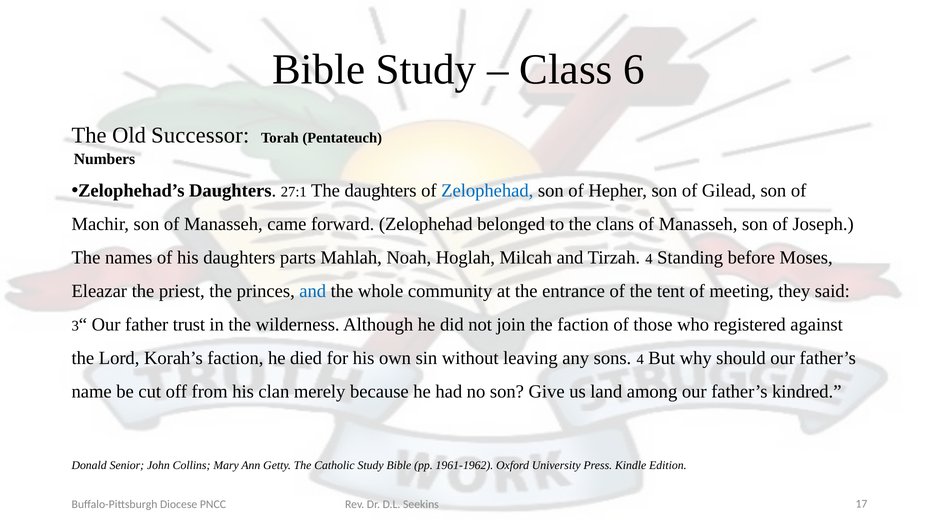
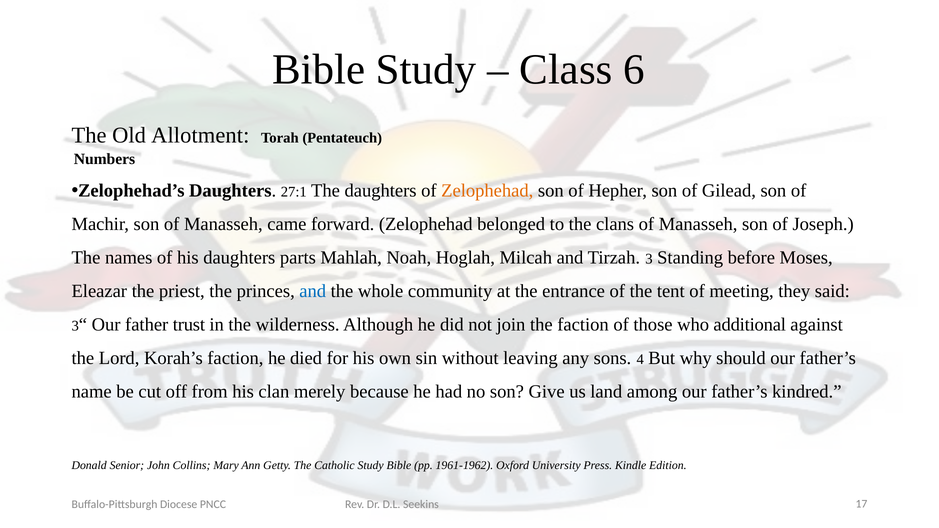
Successor: Successor -> Allotment (200, 135)
Zelophehad colour: blue -> orange (487, 191)
Tirzah 4: 4 -> 3 (649, 259)
registered: registered -> additional (750, 325)
